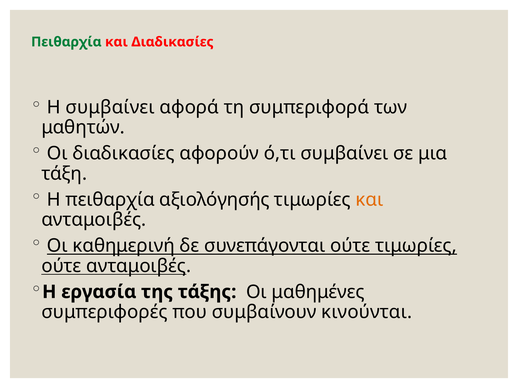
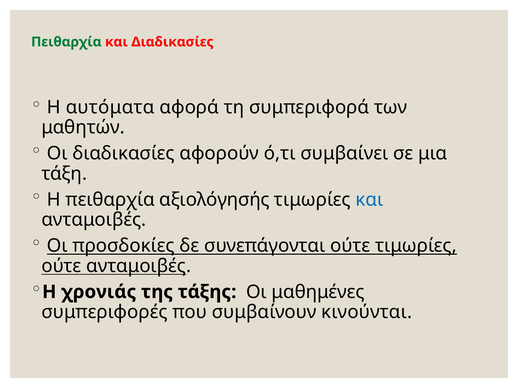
Η συμβαίνει: συμβαίνει -> αυτόματα (110, 107)
και colour: orange -> blue (369, 200)
καθημερινή: καθημερινή -> προσδοκίες (124, 246)
εργασία: εργασία -> χρονιάς (99, 292)
